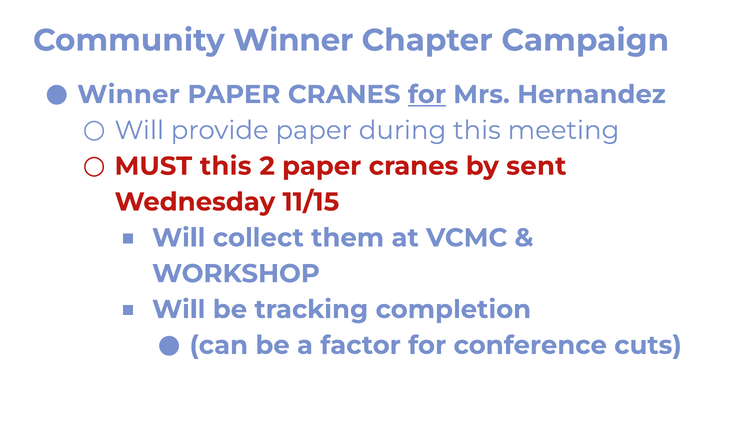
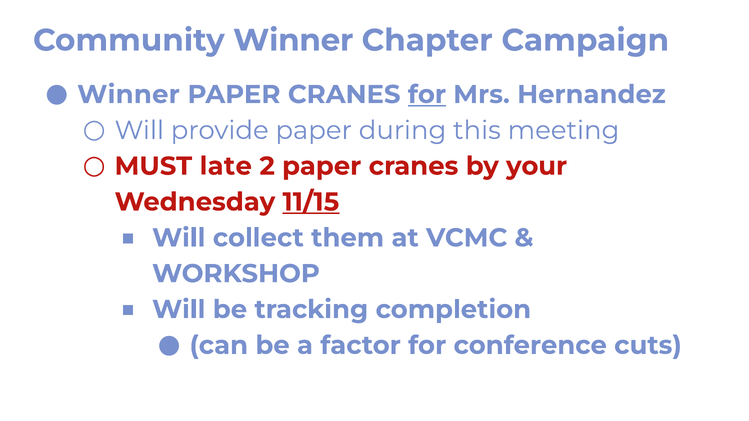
MUST this: this -> late (226, 166)
sent: sent -> your (537, 166)
11/15 underline: none -> present (311, 202)
